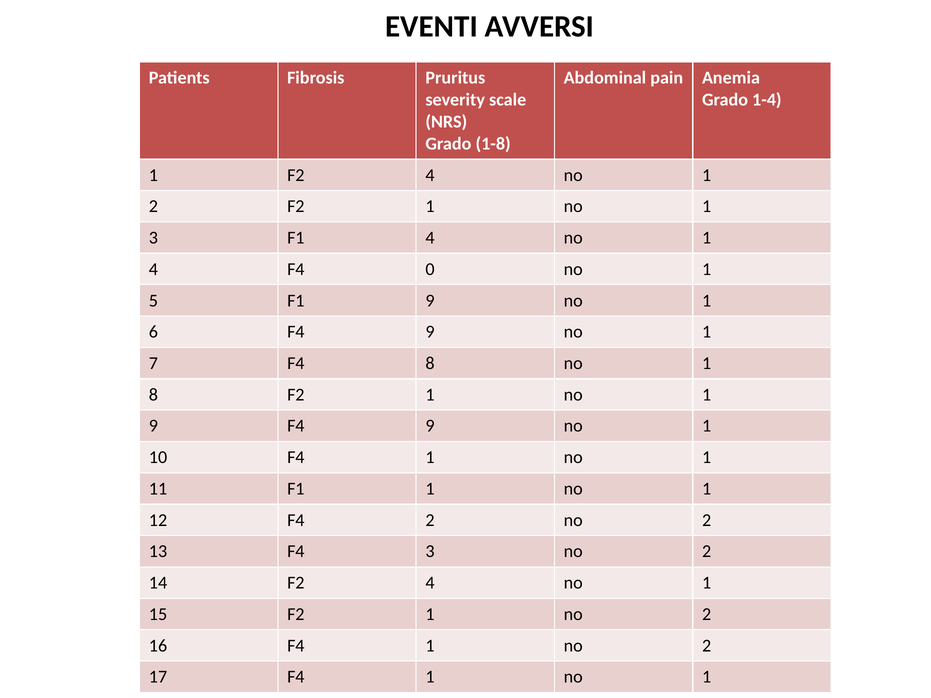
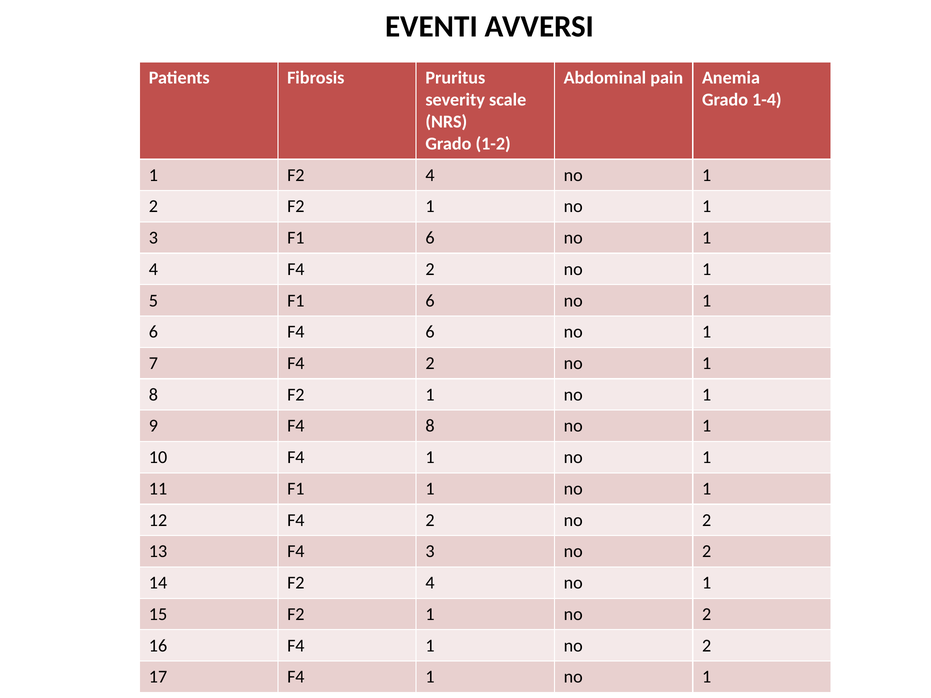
1-8: 1-8 -> 1-2 (493, 144)
3 F1 4: 4 -> 6 (430, 238)
4 F4 0: 0 -> 2 (430, 269)
5 F1 9: 9 -> 6 (430, 301)
6 F4 9: 9 -> 6 (430, 332)
7 F4 8: 8 -> 2 (430, 363)
9 F4 9: 9 -> 8 (430, 426)
